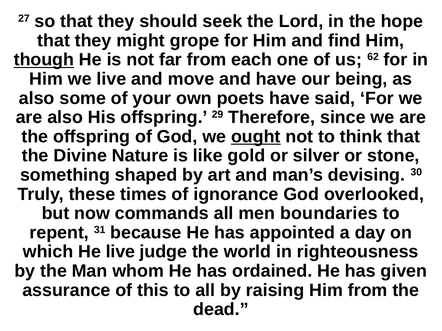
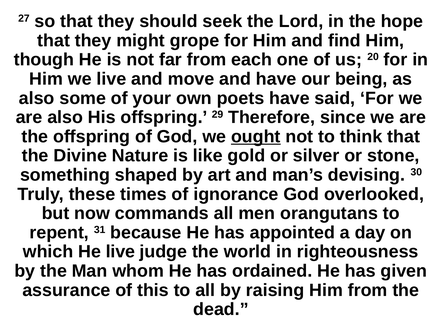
though underline: present -> none (44, 60)
62: 62 -> 20 (373, 57)
boundaries: boundaries -> orangutans (329, 214)
